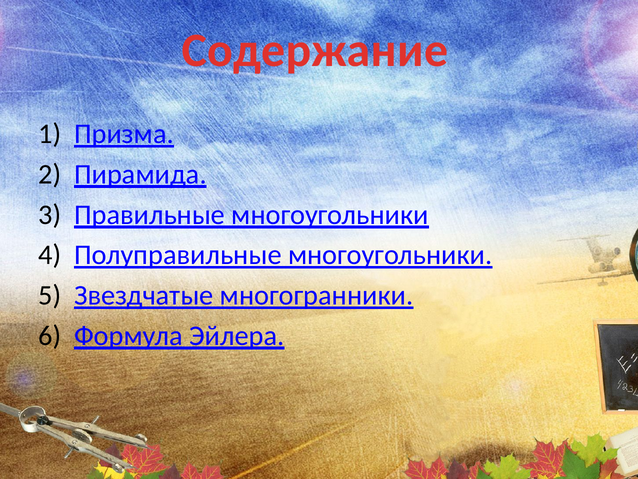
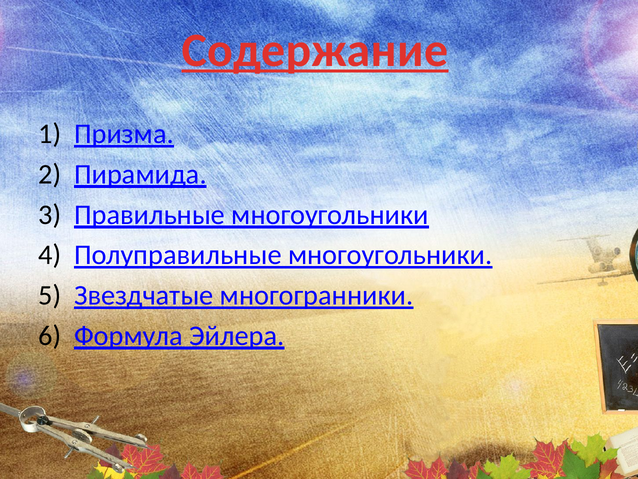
Содержание underline: none -> present (315, 50)
